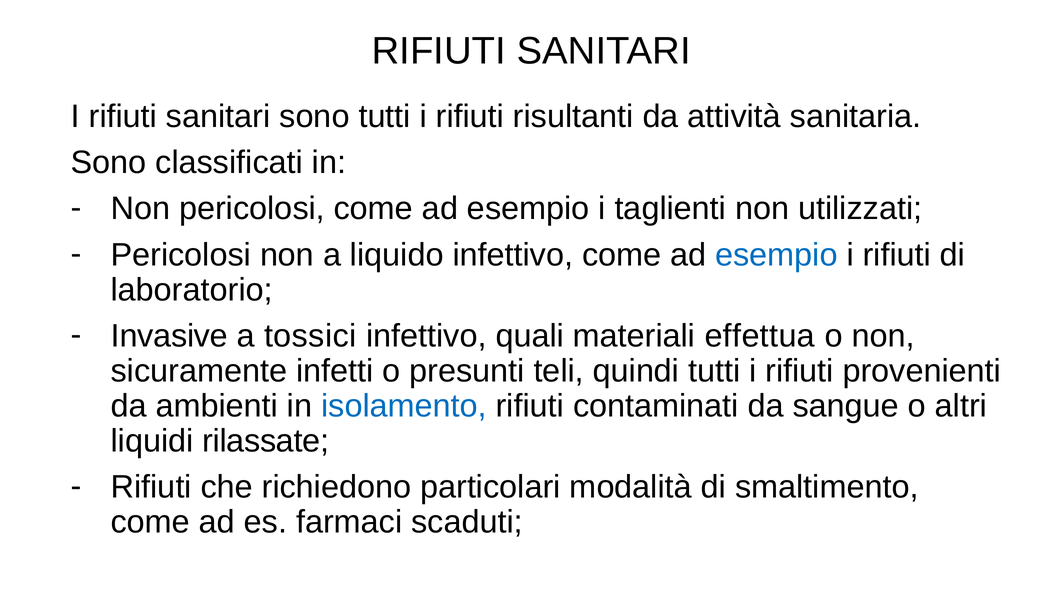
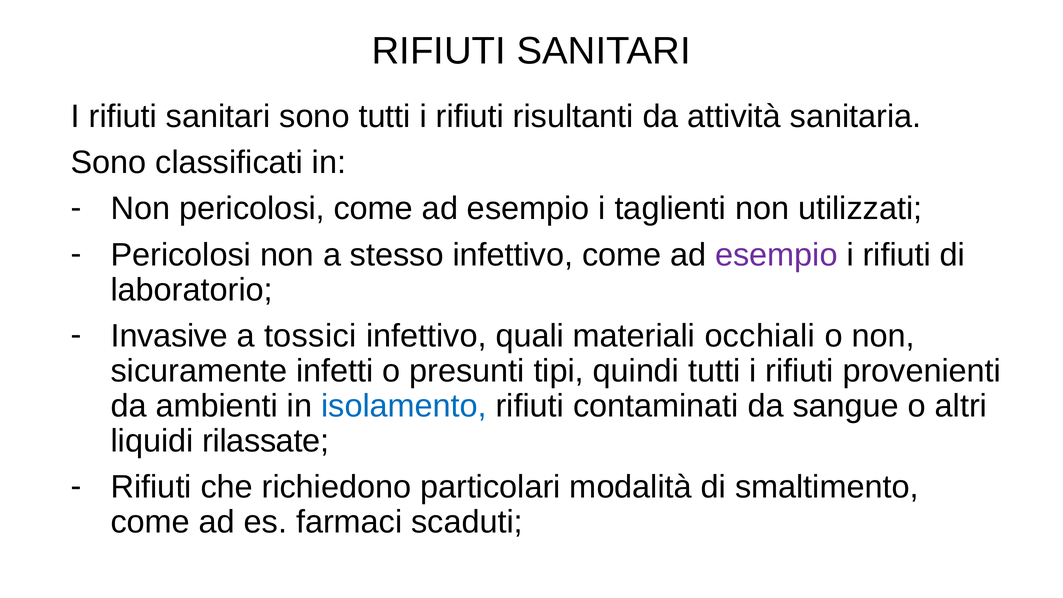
liquido: liquido -> stesso (397, 255)
esempio colour: blue -> purple (776, 255)
effettua: effettua -> occhiali (760, 336)
teli: teli -> tipi (559, 371)
